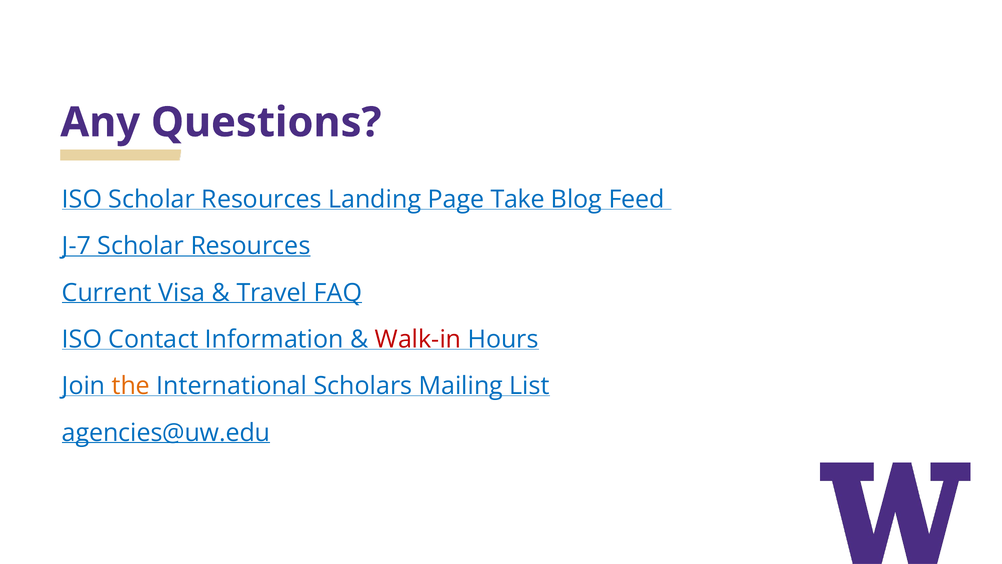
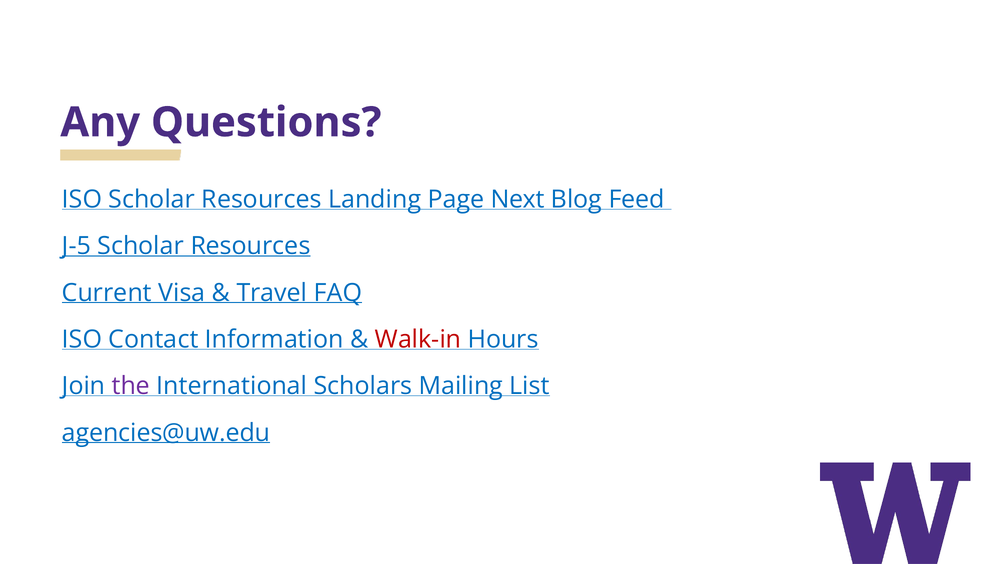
Take: Take -> Next (518, 199)
J-7: J-7 -> J-5 (76, 246)
the colour: orange -> purple (131, 386)
